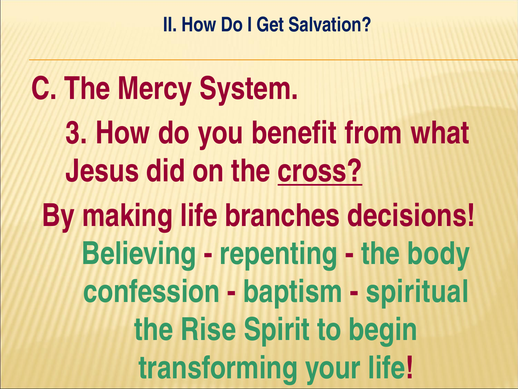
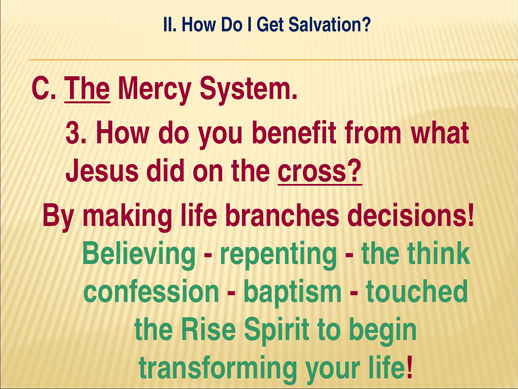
The underline: none -> present (87, 89)
body: body -> think (439, 253)
spiritual: spiritual -> touched (417, 291)
